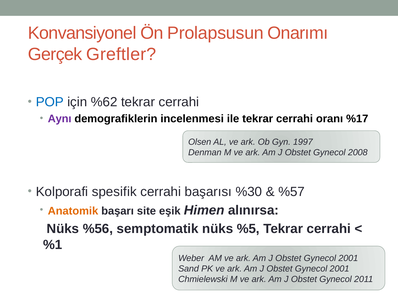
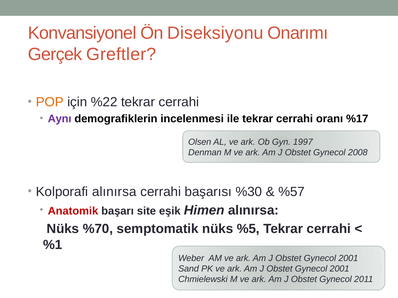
Prolapsusun: Prolapsusun -> Diseksiyonu (215, 33)
POP colour: blue -> orange (50, 102)
%62: %62 -> %22 (104, 102)
Kolporafi spesifik: spesifik -> alınırsa (114, 192)
Anatomik colour: orange -> red (73, 211)
%56: %56 -> %70 (98, 229)
